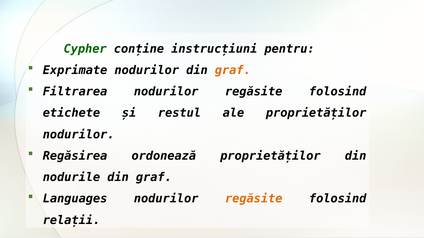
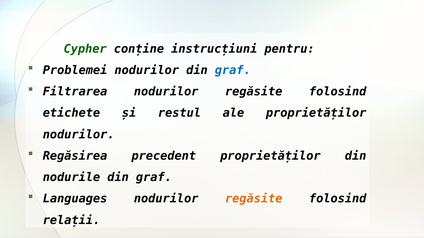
Exprimate: Exprimate -> Problemei (75, 70)
graf colour: orange -> blue (233, 70)
ordonează: ordonează -> precedent (164, 156)
